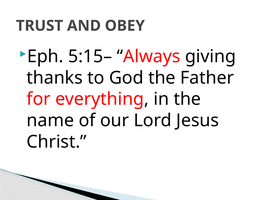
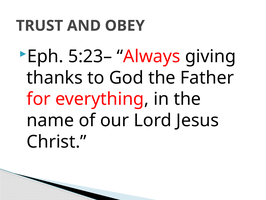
5:15–: 5:15– -> 5:23– (90, 56)
